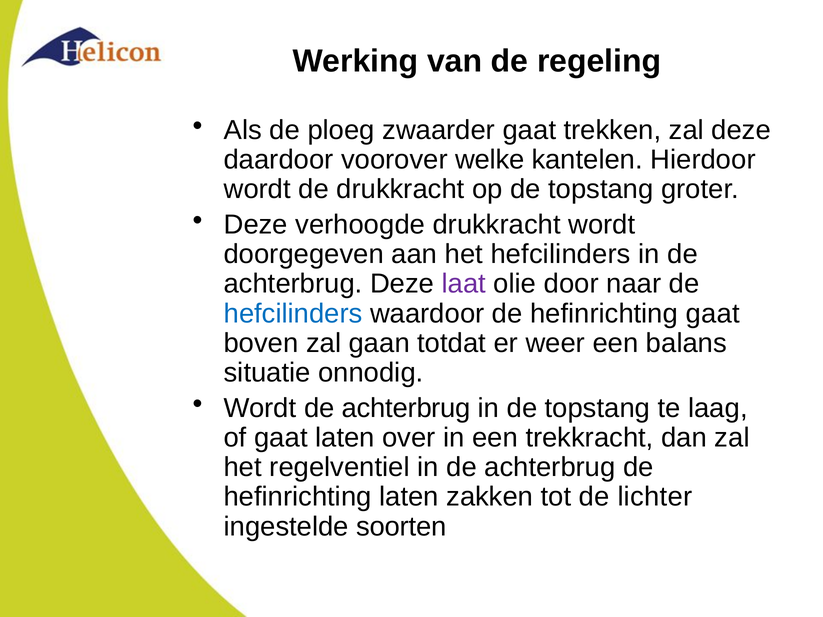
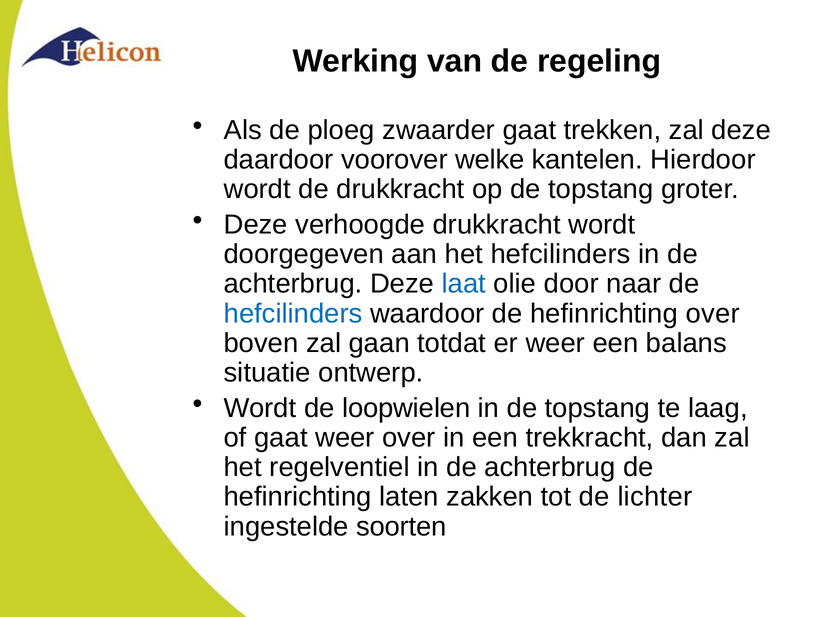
laat colour: purple -> blue (464, 284)
hefinrichting gaat: gaat -> over (713, 314)
onnodig: onnodig -> ontwerp (371, 373)
Wordt de achterbrug: achterbrug -> loopwielen (406, 408)
gaat laten: laten -> weer (345, 438)
